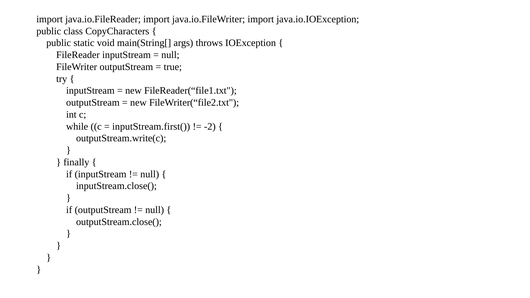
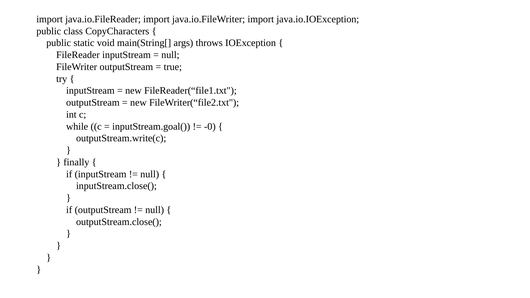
inputStream.first(: inputStream.first( -> inputStream.goal( (151, 126)
-2: -2 -> -0 (210, 126)
